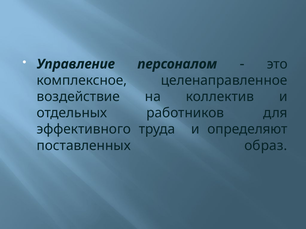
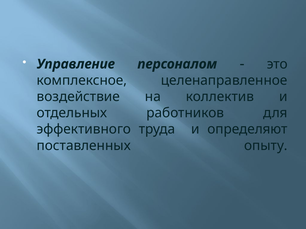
образ: образ -> опыту (266, 146)
